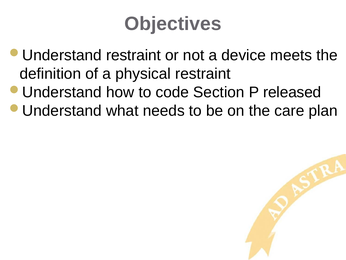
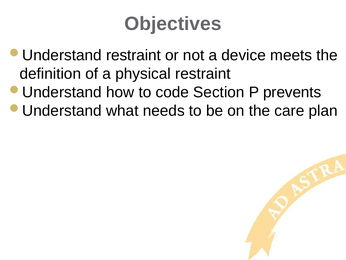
released: released -> prevents (292, 92)
